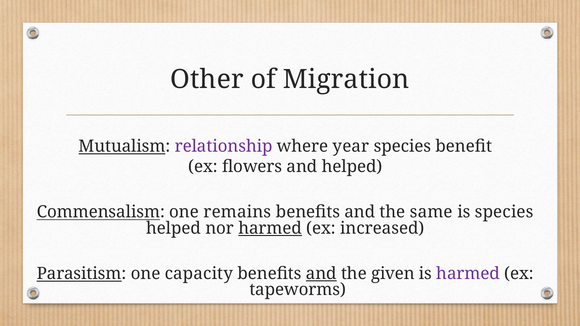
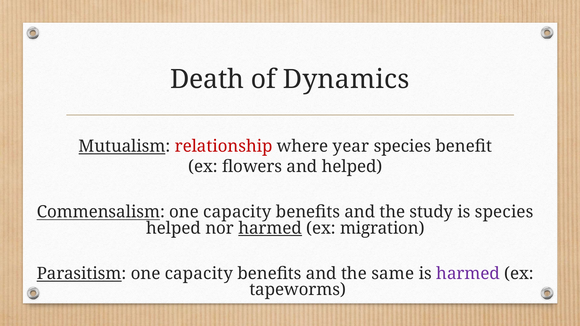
Other: Other -> Death (207, 80)
Migration: Migration -> Dynamics (346, 80)
relationship colour: purple -> red (224, 146)
Commensalism one remains: remains -> capacity (237, 212)
same: same -> study (431, 212)
increased: increased -> migration (382, 228)
and underline: present -> none (321, 274)
given: given -> same (393, 274)
